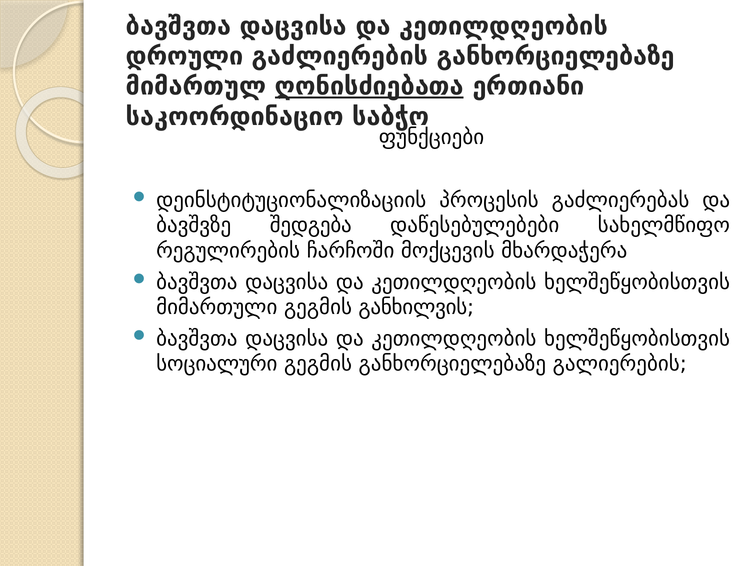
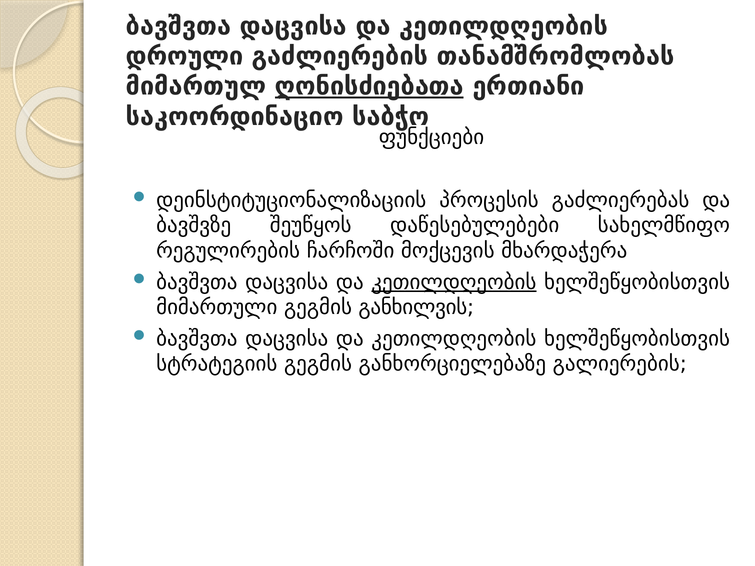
გაძლიერების განხორციელებაზე: განხორციელებაზე -> თანამშრომლობას (556, 57)
შედგება: შედგება -> შეუწყოს (311, 226)
კეთილდღეობის underline: none -> present (454, 282)
სოციალური: სოციალური -> სტრატეგიის (217, 364)
